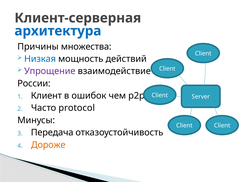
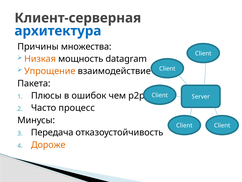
Низкая colour: blue -> orange (40, 59)
действий: действий -> datagram (126, 59)
Упрощение colour: purple -> orange (50, 71)
России: России -> Пакета (34, 83)
Клиент: Клиент -> Плюсы (46, 95)
protocol: protocol -> процесс (77, 108)
